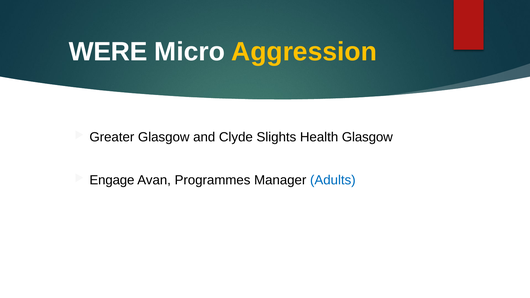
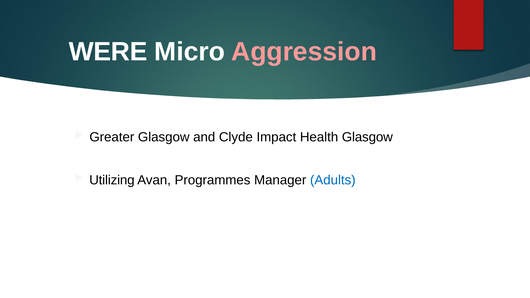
Aggression colour: yellow -> pink (304, 52)
Slights: Slights -> Impact (276, 137)
Engage: Engage -> Utilizing (112, 180)
